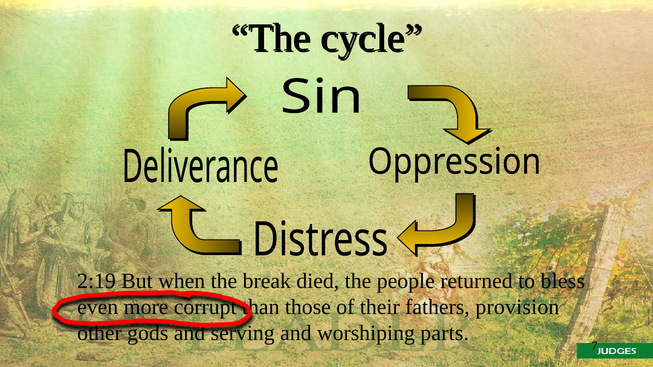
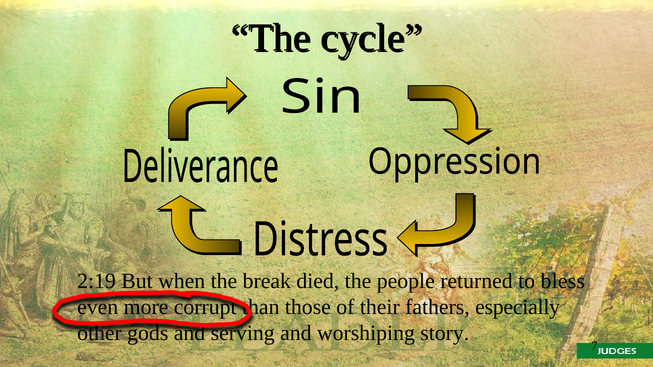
provision: provision -> especially (518, 307)
parts: parts -> story (445, 334)
